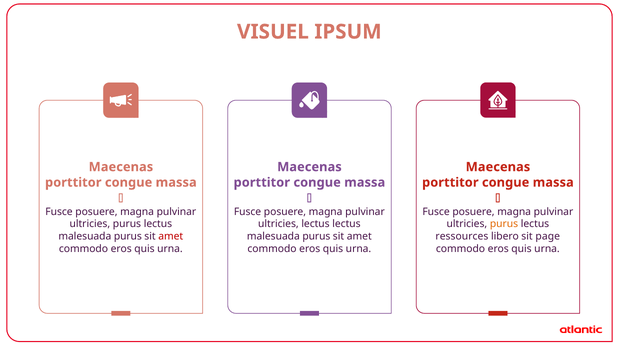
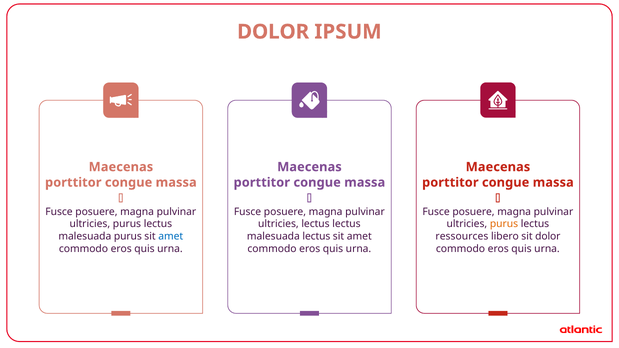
VISUEL: VISUEL -> DOLOR (273, 32)
amet colour: red -> blue (171, 236)
purus: purus -> lectus (316, 236)
sit page: page -> dolor (548, 236)
